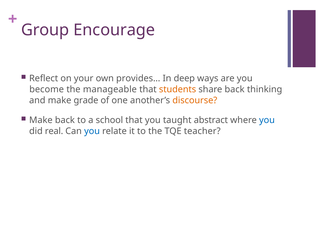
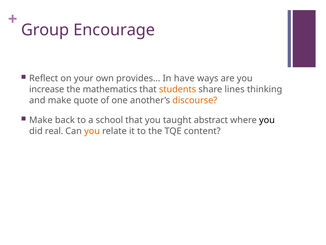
deep: deep -> have (184, 78)
become: become -> increase (47, 89)
manageable: manageable -> mathematics (110, 89)
share back: back -> lines (235, 89)
grade: grade -> quote (86, 100)
you colour: blue -> black (267, 120)
you colour: blue -> orange (92, 131)
teacher: teacher -> content (202, 131)
